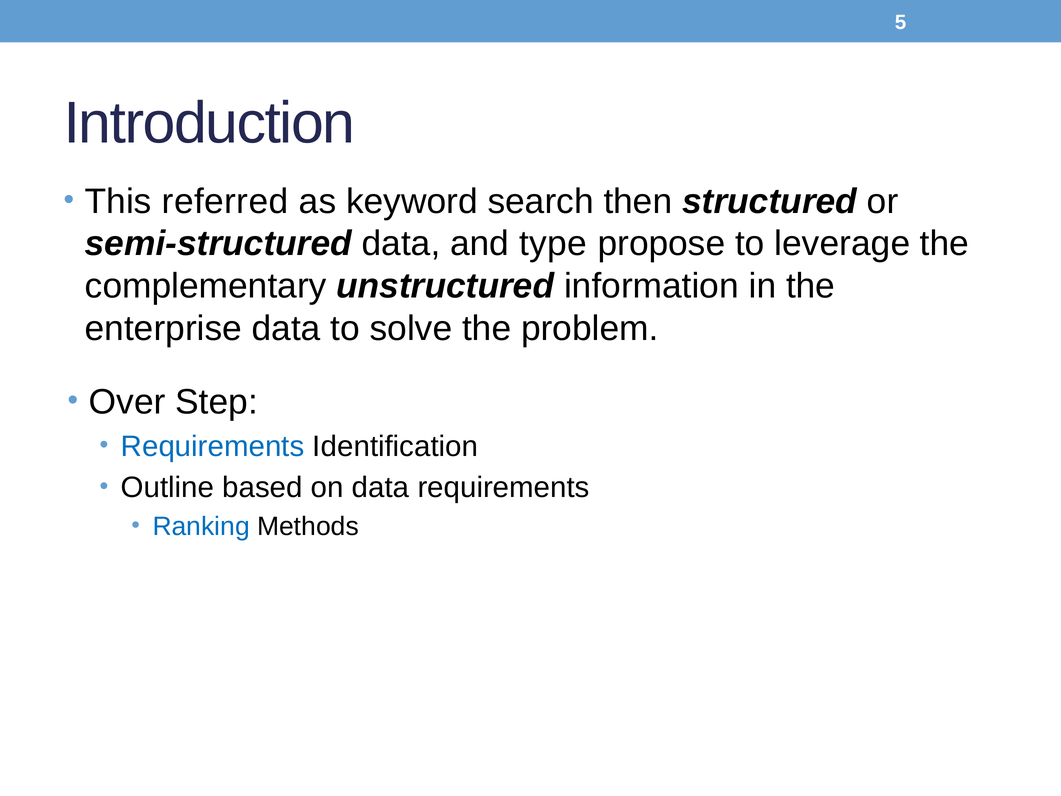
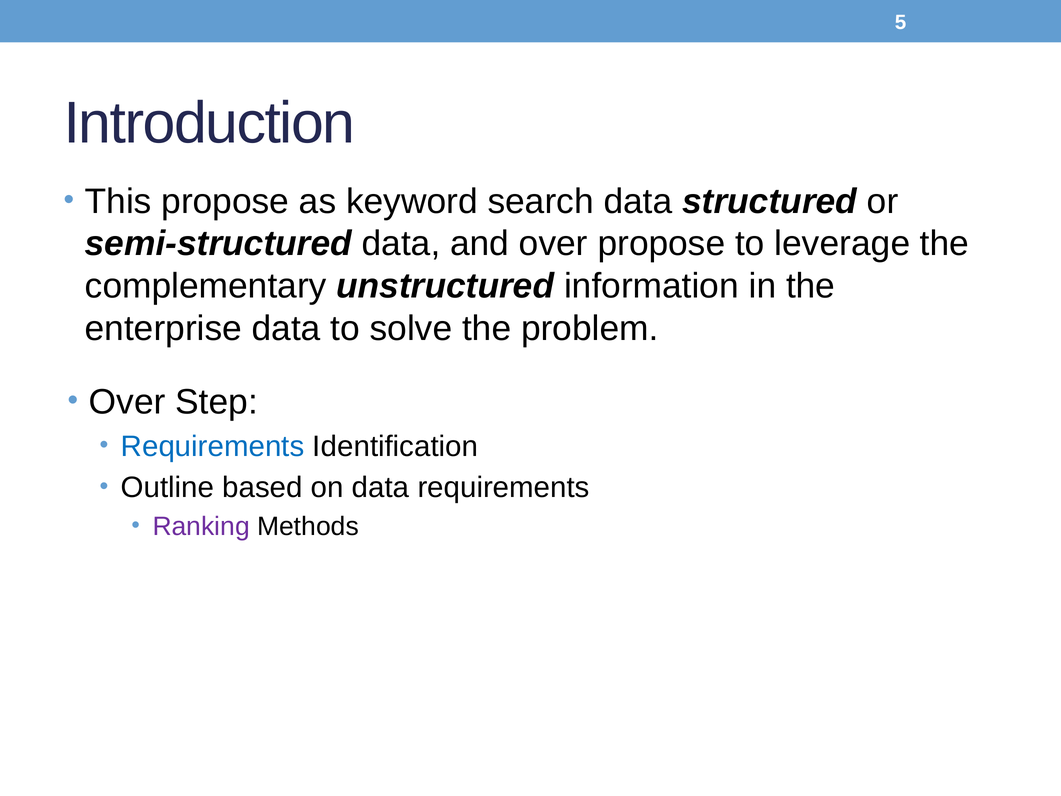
This referred: referred -> propose (225, 201)
search then: then -> data (638, 201)
and type: type -> over (553, 244)
Ranking colour: blue -> purple (201, 526)
